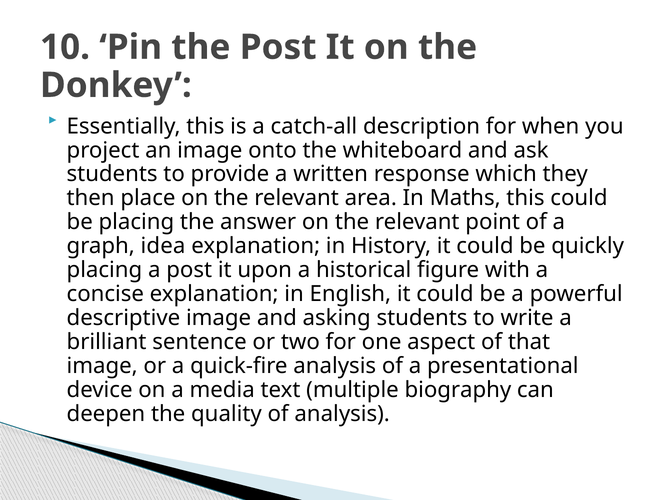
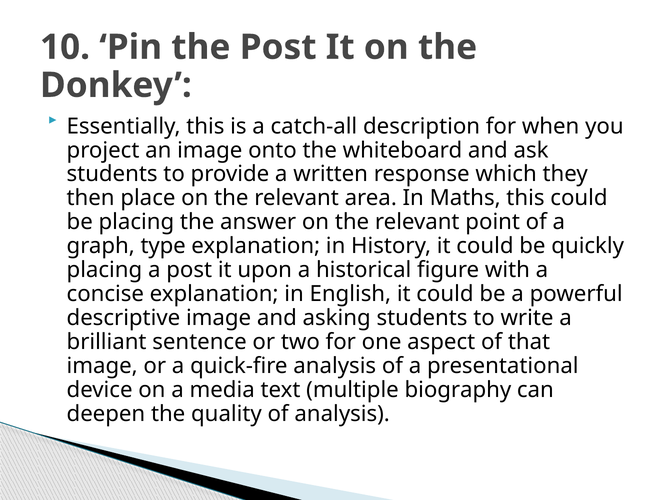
idea: idea -> type (163, 246)
